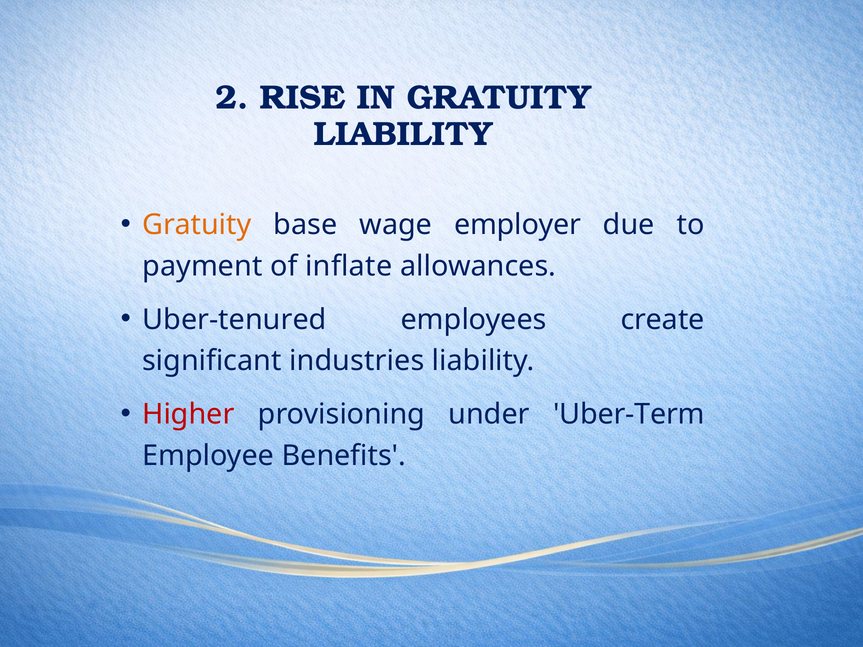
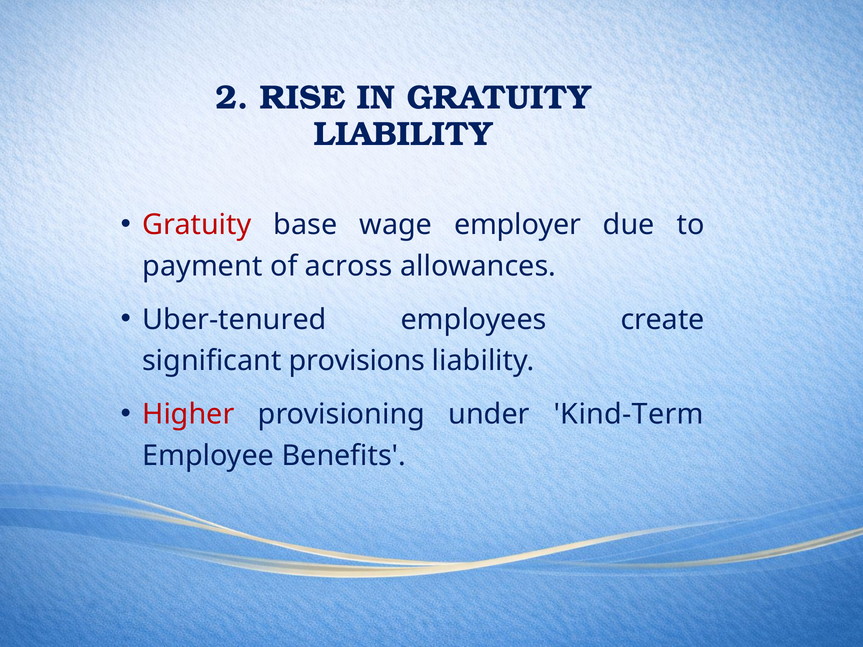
Gratuity colour: orange -> red (197, 225)
inflate: inflate -> across (349, 266)
industries: industries -> provisions (357, 361)
Uber-Term: Uber-Term -> Kind-Term (629, 414)
